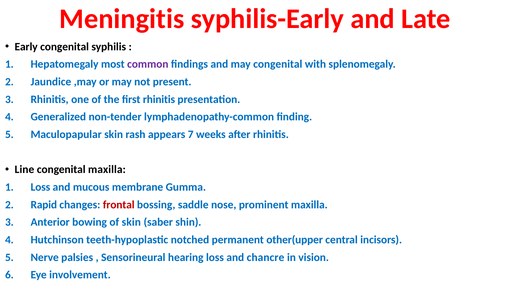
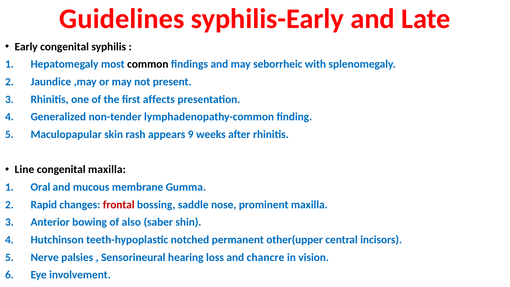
Meningitis: Meningitis -> Guidelines (122, 19)
common colour: purple -> black (148, 64)
may congenital: congenital -> seborrheic (278, 64)
first rhinitis: rhinitis -> affects (159, 99)
7: 7 -> 9 (191, 134)
Loss: Loss -> Oral (40, 187)
of skin: skin -> also (131, 222)
